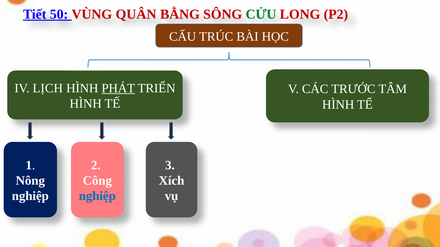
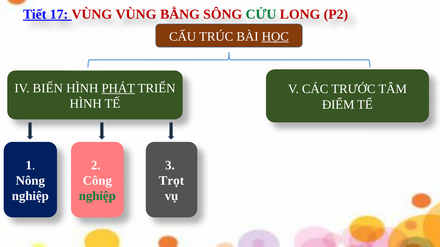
50: 50 -> 17 (59, 14)
VÙNG QUÂN: QUÂN -> VÙNG (136, 14)
HỌC underline: none -> present (275, 37)
LỊCH: LỊCH -> BIẾN (48, 88)
HÌNH: HÌNH -> ĐIỂM (338, 105)
Xích: Xích -> Trọt (171, 181)
nghiệp colour: blue -> green (97, 196)
